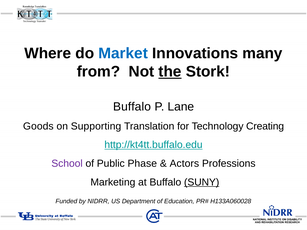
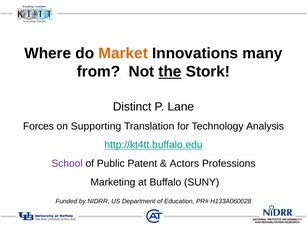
Market colour: blue -> orange (123, 53)
Buffalo: Buffalo -> Distinct (132, 107)
Goods: Goods -> Forces (38, 126)
Creating: Creating -> Analysis (265, 126)
Phase: Phase -> Patent (142, 164)
SUNY underline: present -> none (202, 182)
